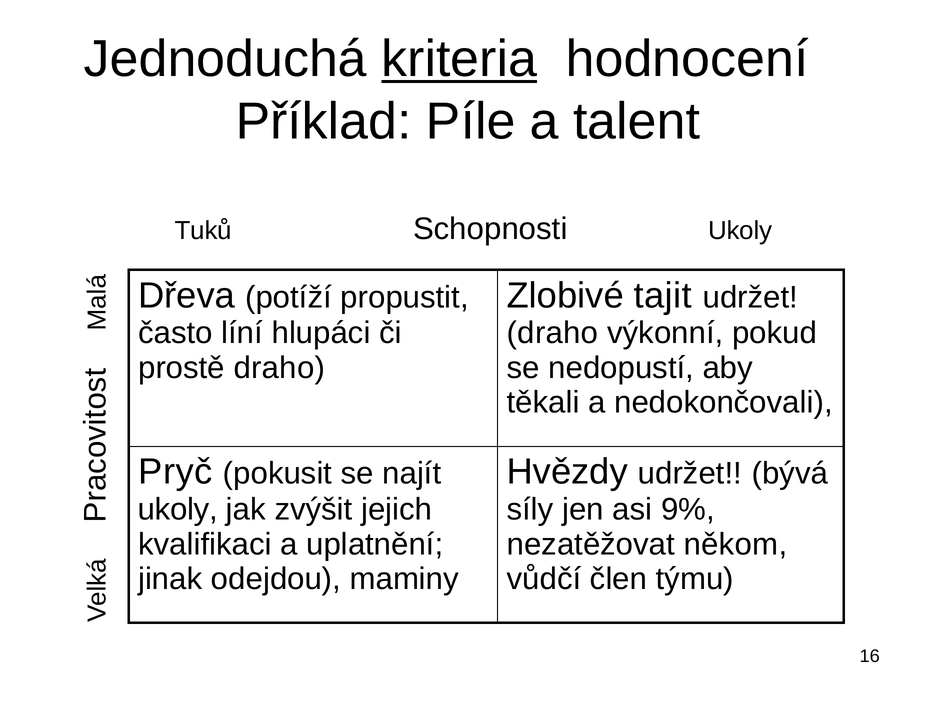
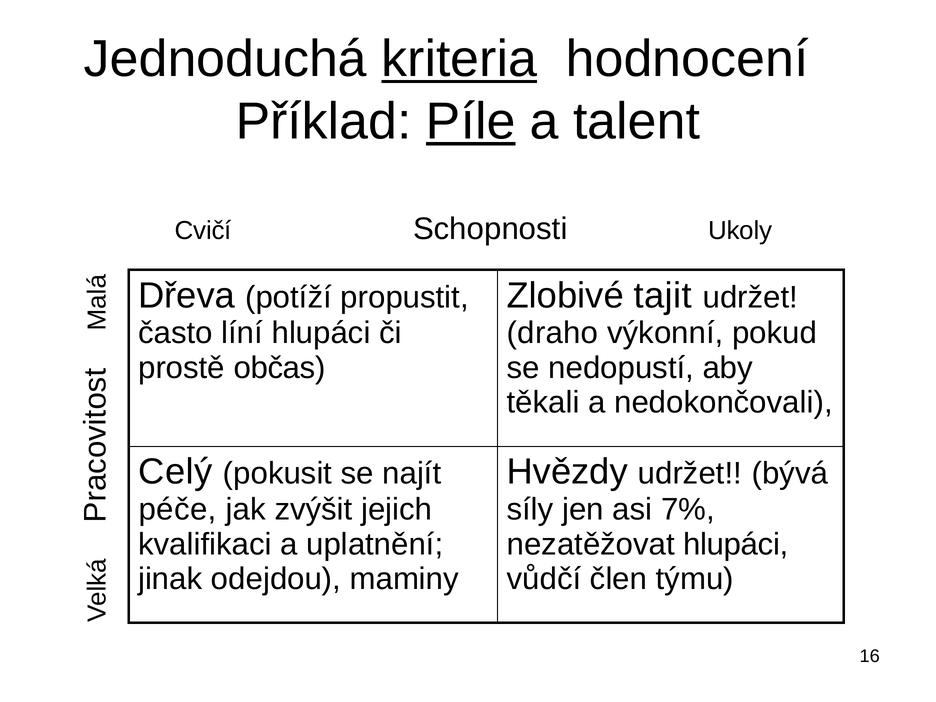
Píle underline: none -> present (471, 121)
Tuků: Tuků -> Cvičí (203, 231)
prostě draho: draho -> občas (280, 368)
Pryč: Pryč -> Celý (175, 472)
ukoly: ukoly -> péče (178, 510)
9%: 9% -> 7% (688, 510)
nezatěžovat někom: někom -> hlupáci (736, 544)
